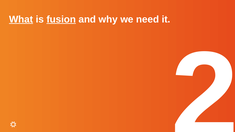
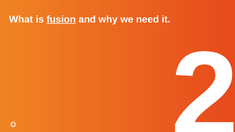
What underline: present -> none (21, 19)
